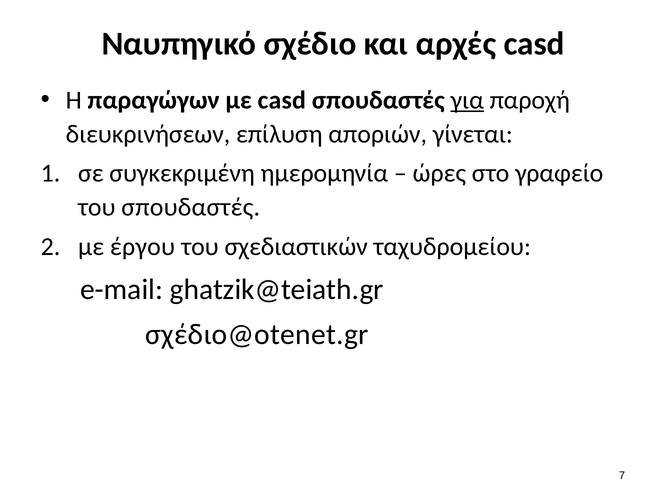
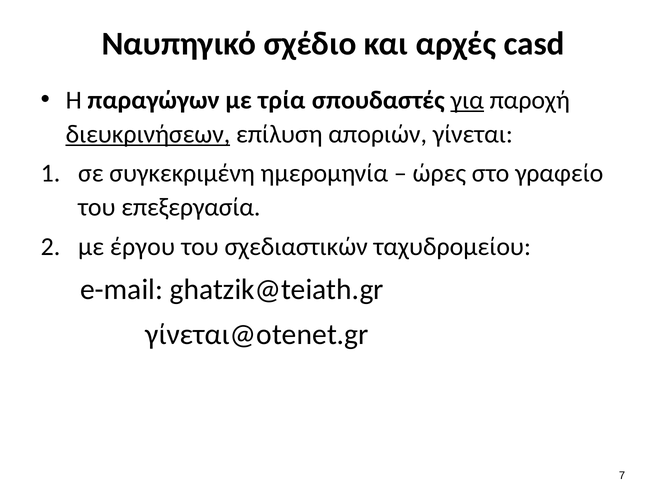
με casd: casd -> τρία (282, 100)
διευκρινήσεων underline: none -> present (148, 134)
του σπουδαστές: σπουδαστές -> επεξεργασία (191, 208)
σχέδιο@otenet.gr: σχέδιο@otenet.gr -> γίνεται@otenet.gr (257, 335)
